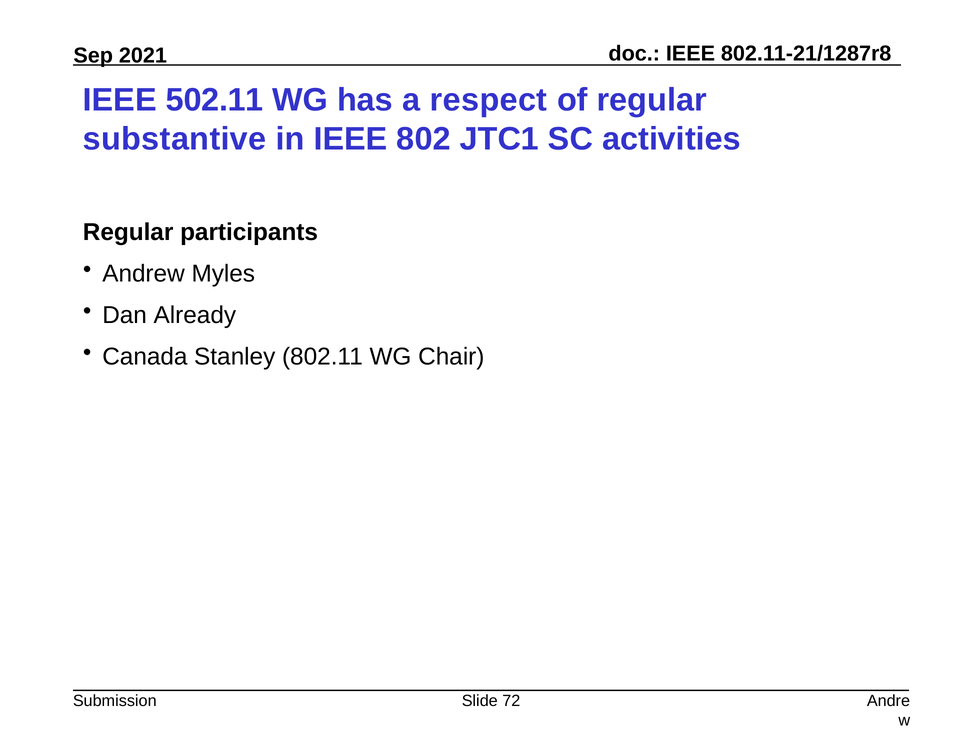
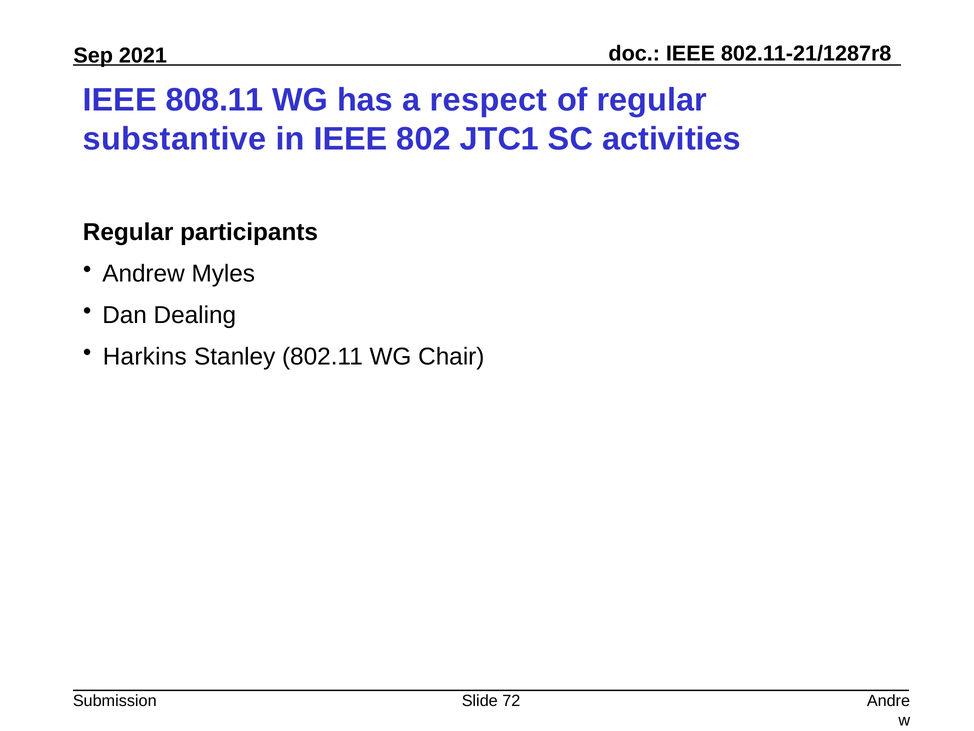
502.11: 502.11 -> 808.11 (215, 100)
Already: Already -> Dealing (195, 315)
Canada: Canada -> Harkins (145, 356)
